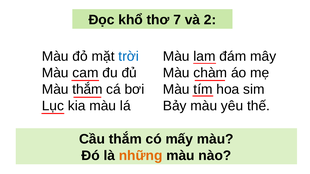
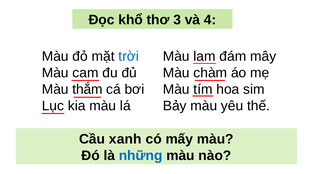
7: 7 -> 3 (177, 20)
2: 2 -> 4 (210, 20)
Cầu thắm: thắm -> xanh (125, 139)
những colour: orange -> blue (141, 156)
